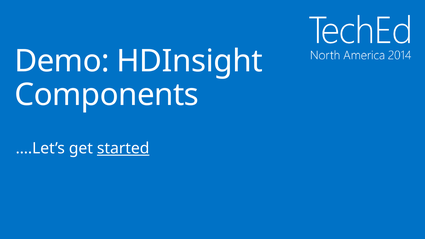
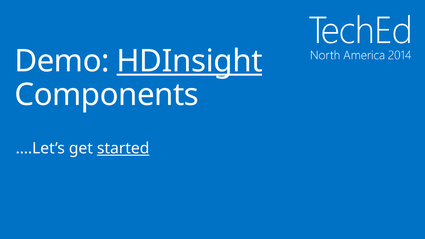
HDInsight underline: none -> present (190, 61)
